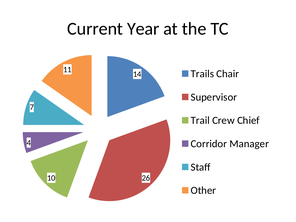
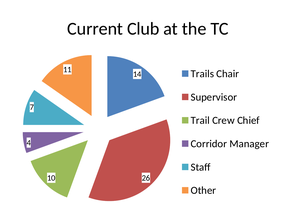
Year: Year -> Club (143, 29)
